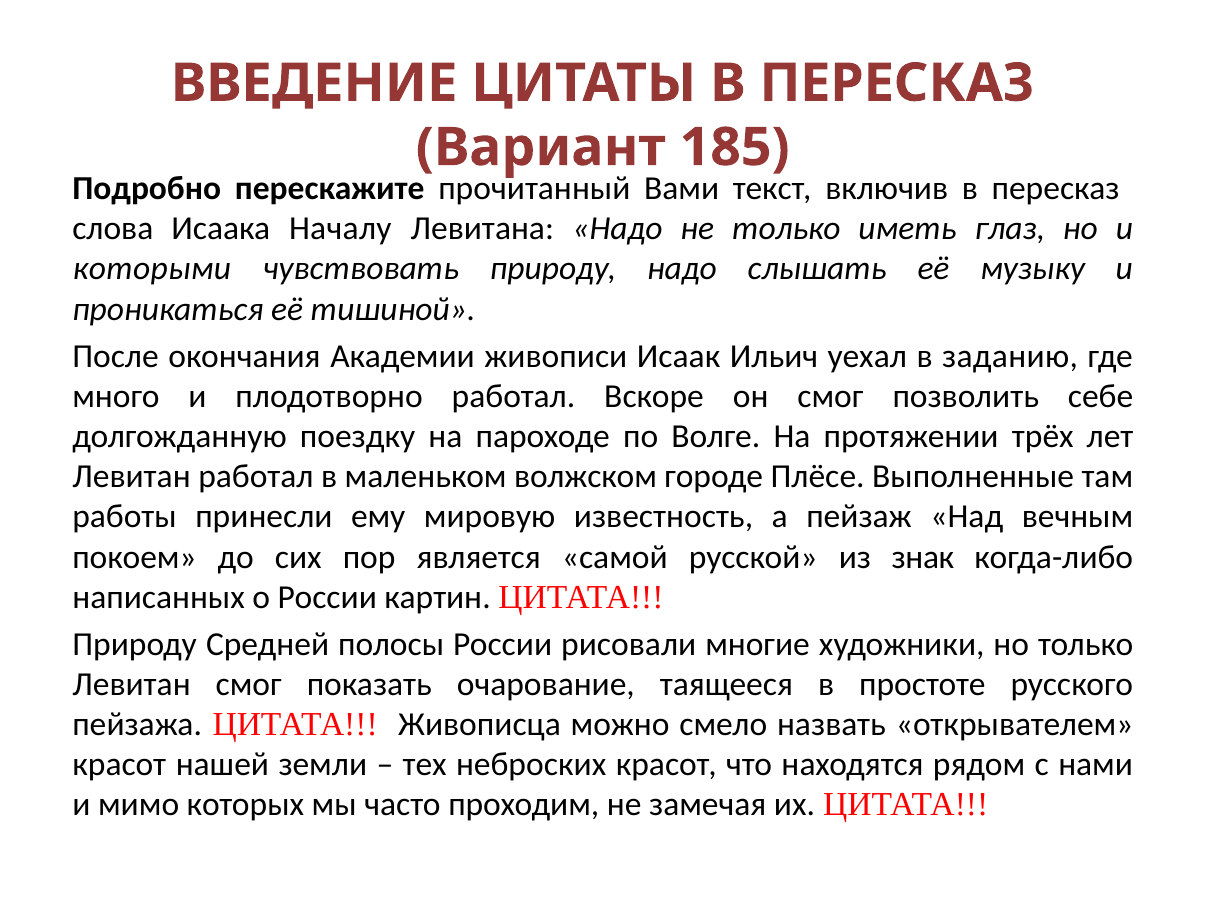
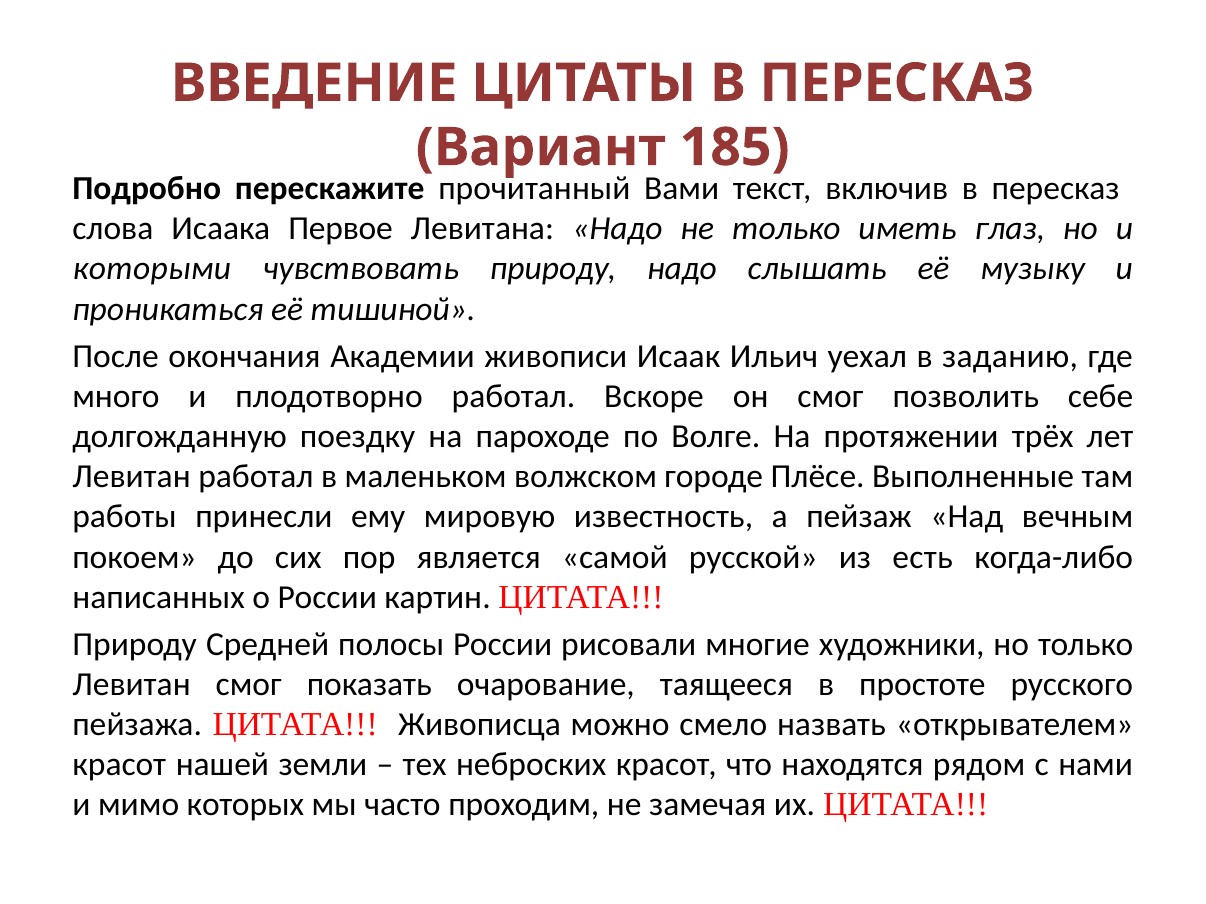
Началу: Началу -> Первое (341, 229)
знак: знак -> есть (923, 557)
